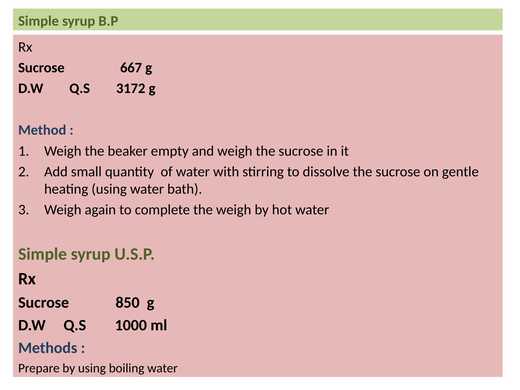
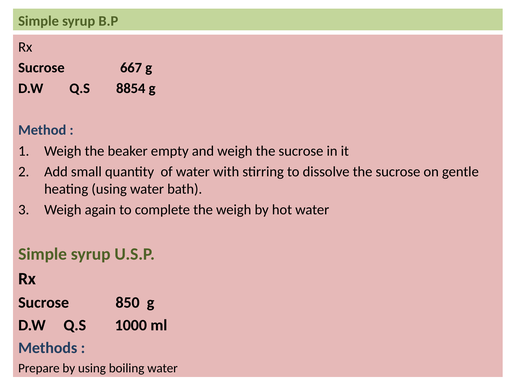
3172: 3172 -> 8854 (131, 89)
